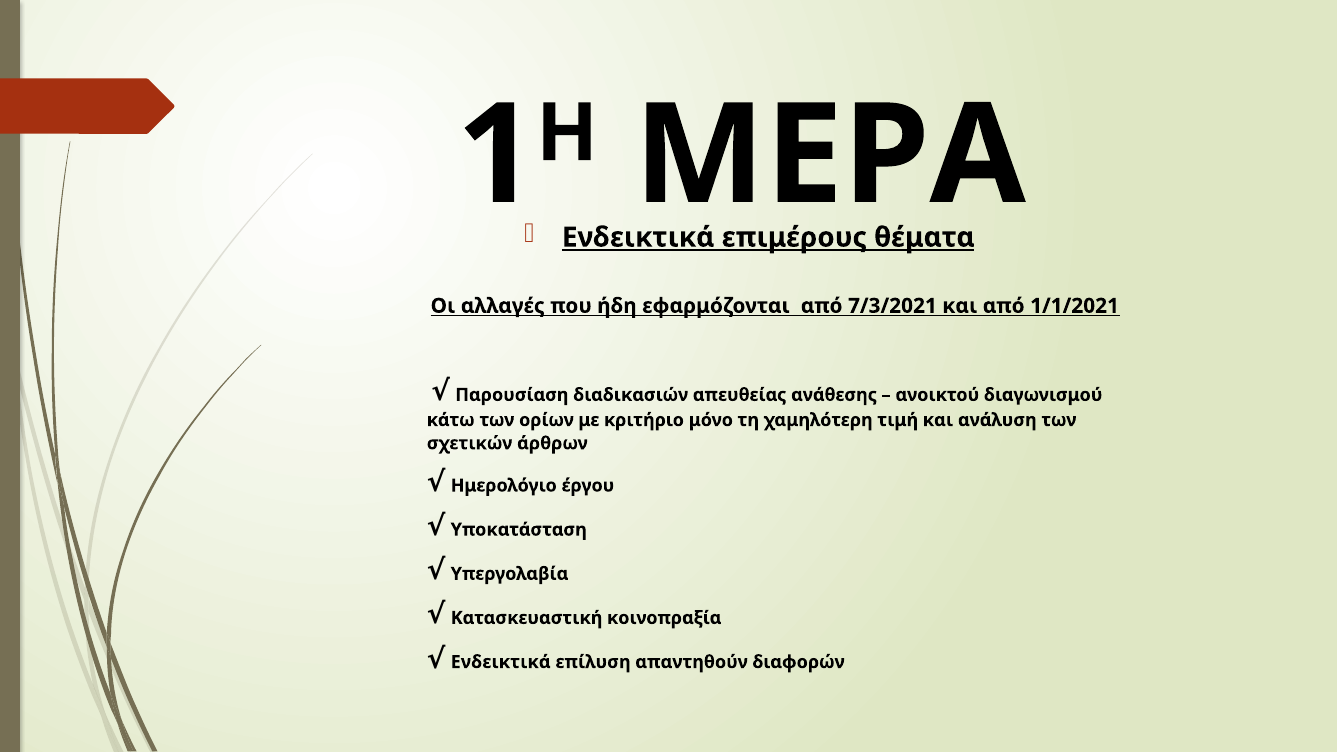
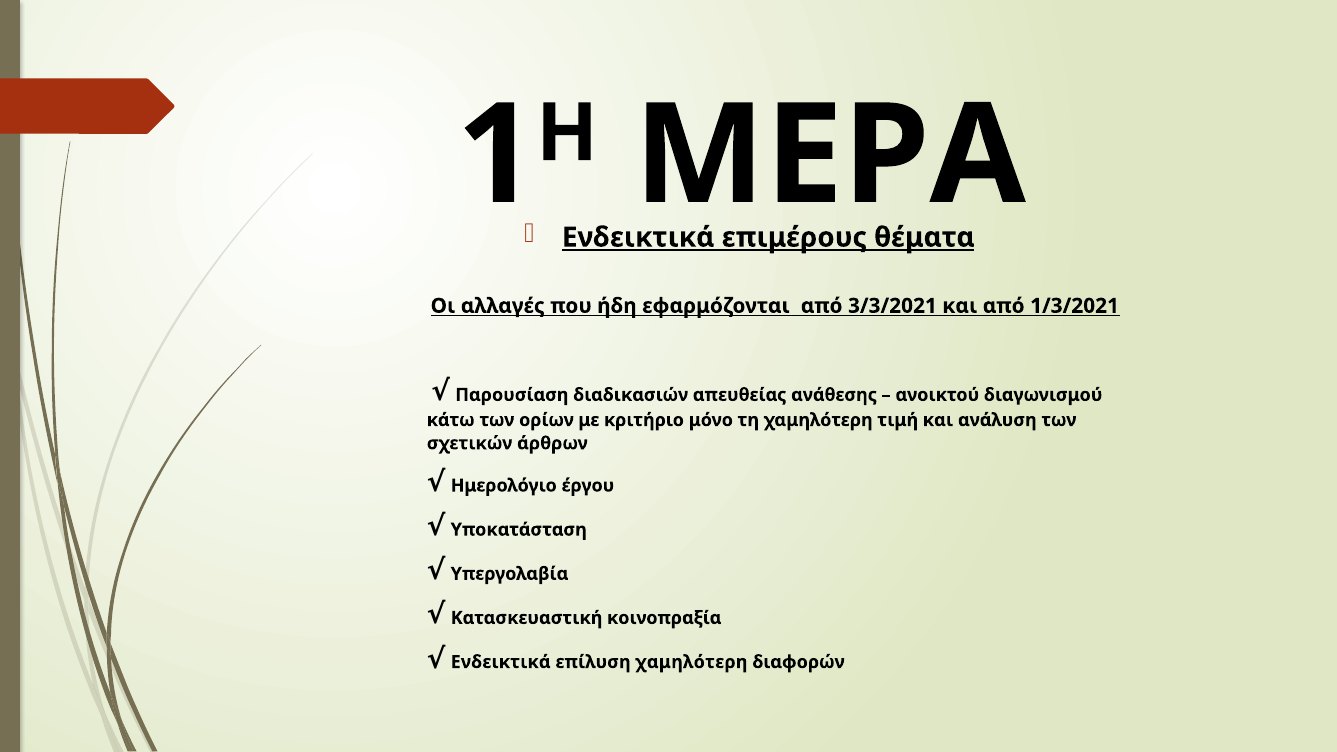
7/3/2021: 7/3/2021 -> 3/3/2021 (892, 306)
1/1/2021: 1/1/2021 -> 1/3/2021 (1075, 306)
επίλυση απαντηθούν: απαντηθούν -> χαμηλότερη (691, 662)
